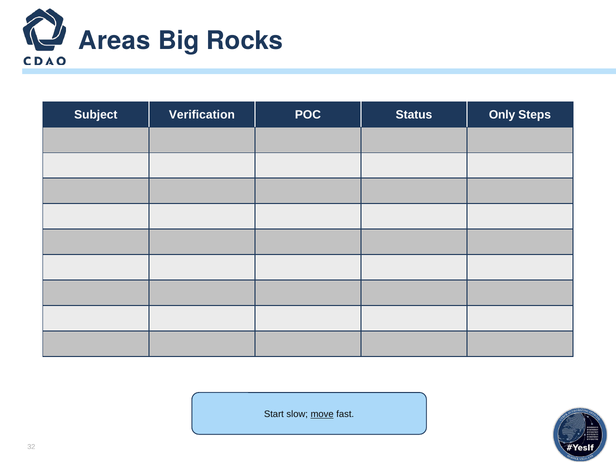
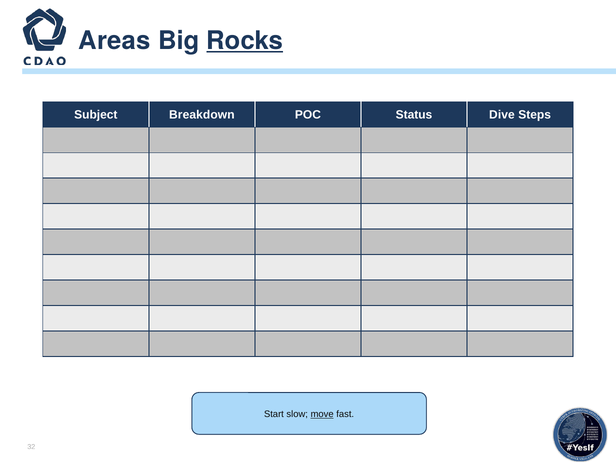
Rocks underline: none -> present (245, 41)
Verification: Verification -> Breakdown (202, 115)
Only: Only -> Dive (502, 115)
